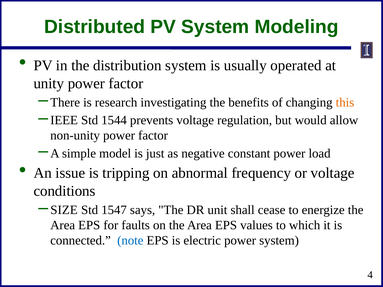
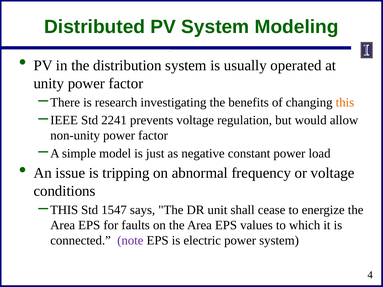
1544: 1544 -> 2241 (114, 120)
SIZE: SIZE -> THIS (64, 210)
note colour: blue -> purple (130, 241)
